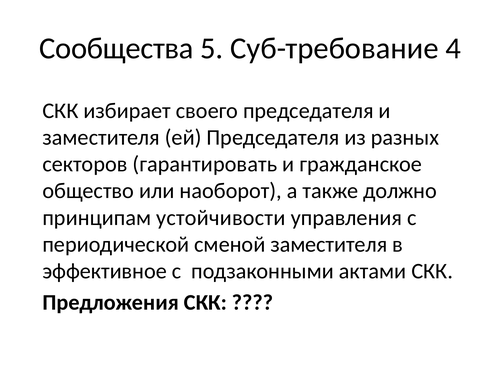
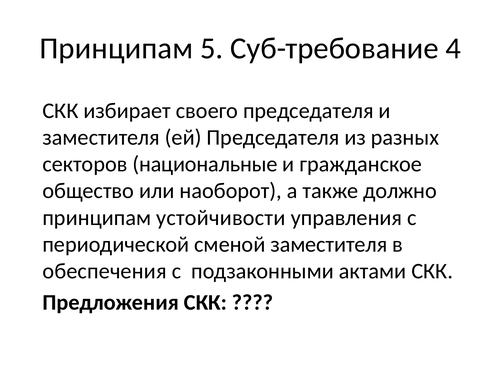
Сообщества: Сообщества -> Принципам (116, 48)
гарантировать: гарантировать -> национальные (205, 164)
эффективное: эффективное -> обеспечения (105, 271)
